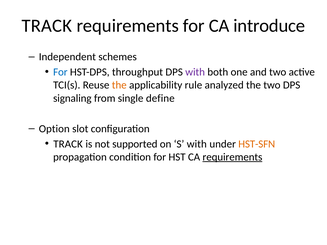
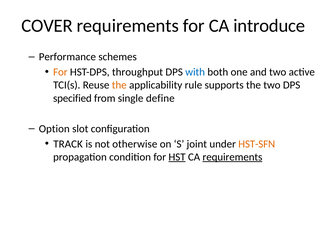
TRACK: TRACK -> COVER (47, 26)
Independent: Independent -> Performance (67, 57)
For colour: blue -> orange (60, 72)
with colour: purple -> blue (195, 72)
analyzed: analyzed -> supports (224, 85)
signaling: signaling -> specified (72, 98)
supported: supported -> otherwise (135, 144)
S with: with -> joint (197, 144)
HST underline: none -> present (177, 157)
